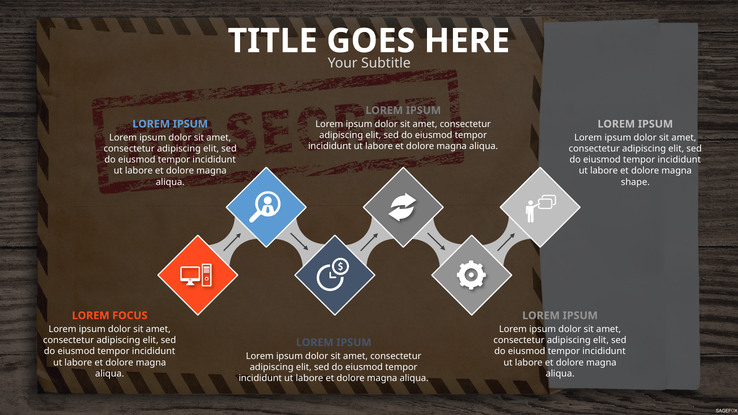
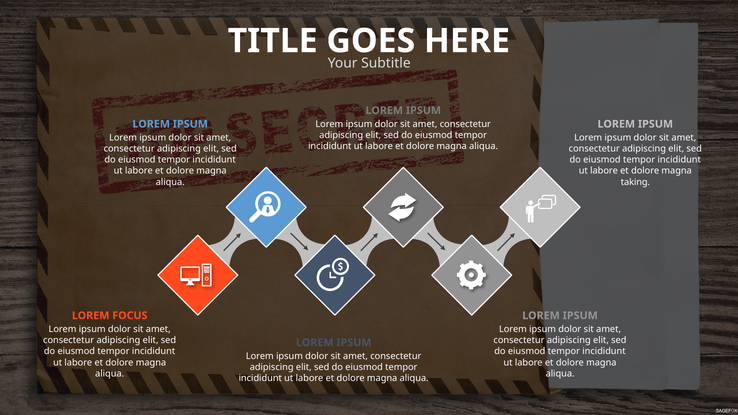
shape: shape -> taking (635, 182)
